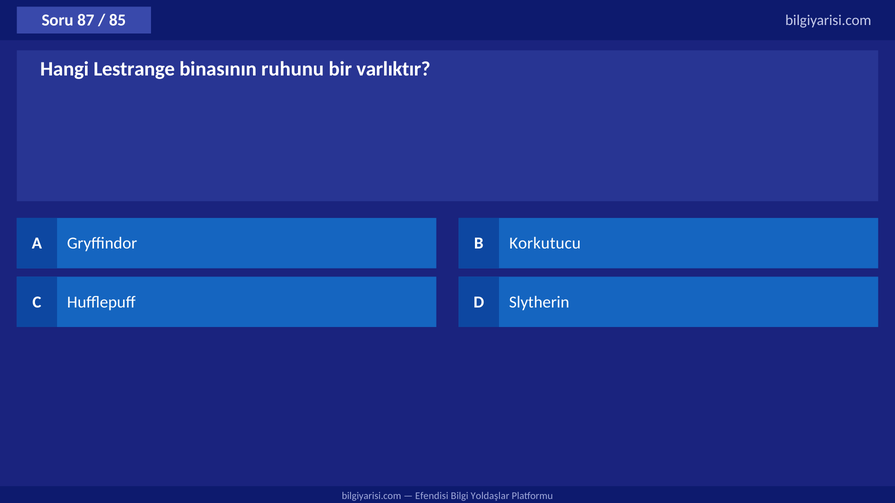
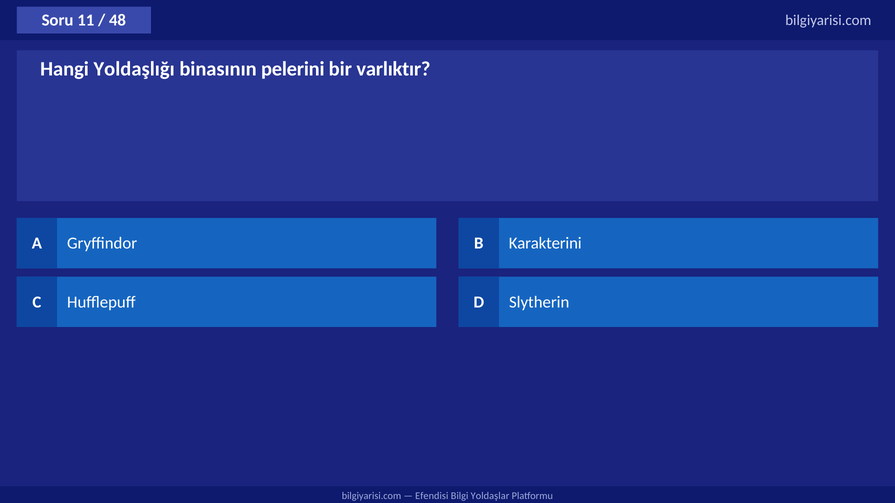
87: 87 -> 11 (86, 20)
85: 85 -> 48 (117, 20)
Lestrange: Lestrange -> Yoldaşlığı (134, 69)
ruhunu: ruhunu -> pelerini (293, 69)
Korkutucu: Korkutucu -> Karakterini (545, 244)
